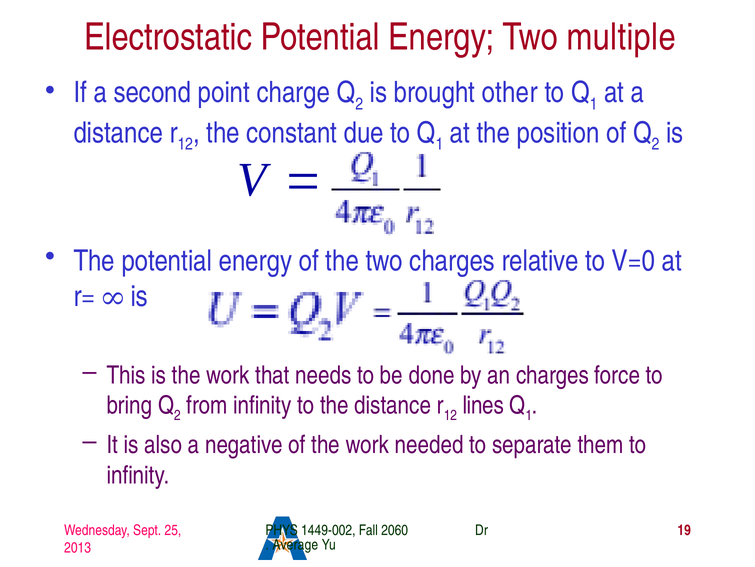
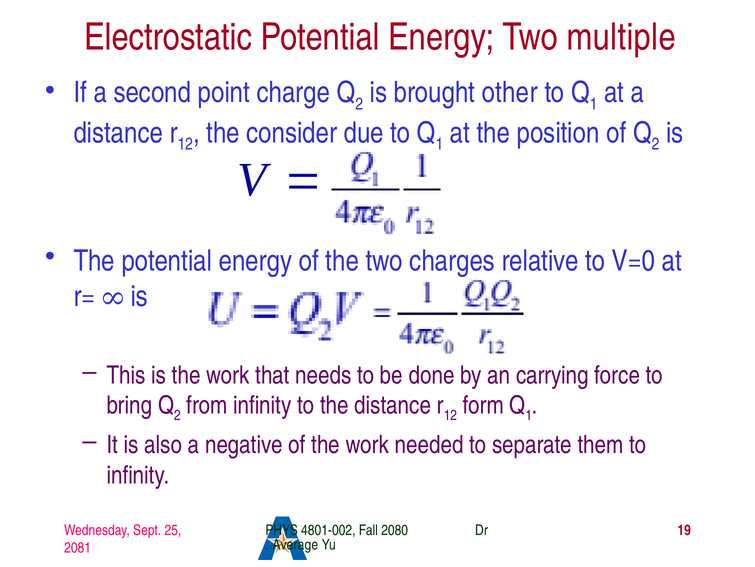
constant: constant -> consider (292, 133)
an charges: charges -> carrying (552, 375)
lines: lines -> form (483, 405)
1449-002: 1449-002 -> 4801-002 (328, 530)
2060: 2060 -> 2080 (395, 530)
2013: 2013 -> 2081 (78, 547)
